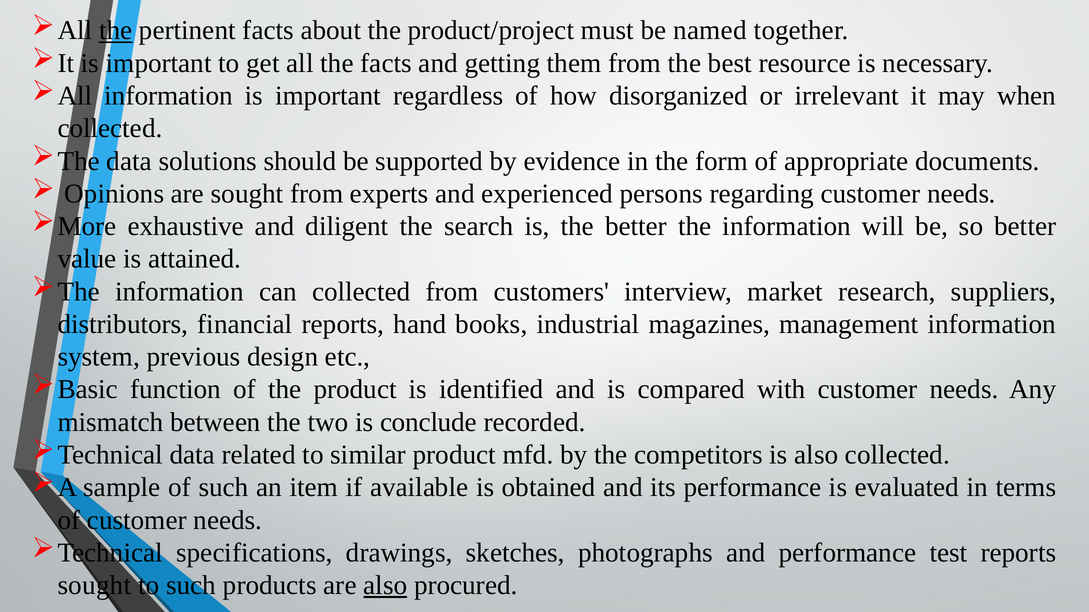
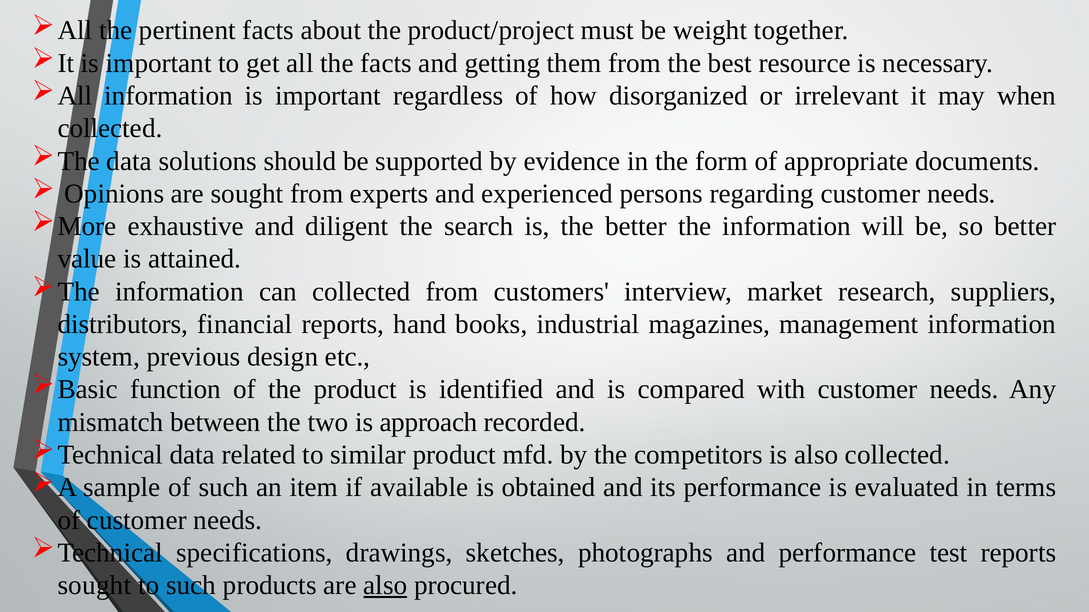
the underline: present -> none (116, 30)
named: named -> weight (710, 30)
conclude: conclude -> approach (429, 423)
